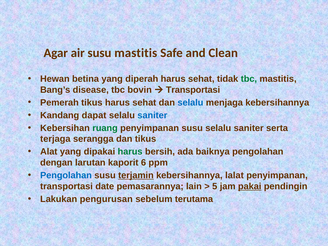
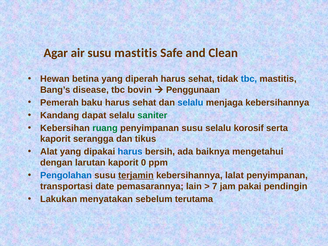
tbc colour: green -> blue (249, 79)
Transportasi: Transportasi -> Penggunaan (193, 90)
Pemerah tikus: tikus -> baku (92, 103)
saniter colour: blue -> green (152, 115)
susu selalu saniter: saniter -> korosif (249, 128)
terjaga: terjaga -> kaporit (55, 139)
harus colour: green -> blue (130, 152)
baiknya pengolahan: pengolahan -> mengetahui (258, 152)
6: 6 -> 0 (144, 163)
5: 5 -> 7 (215, 186)
pakai underline: present -> none (250, 186)
pengurusan: pengurusan -> menyatakan (106, 199)
